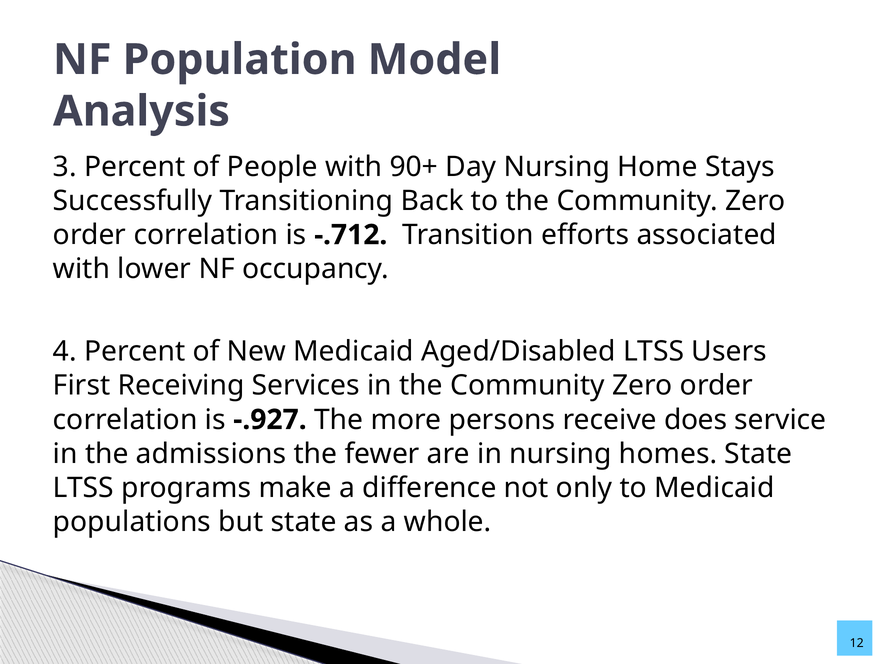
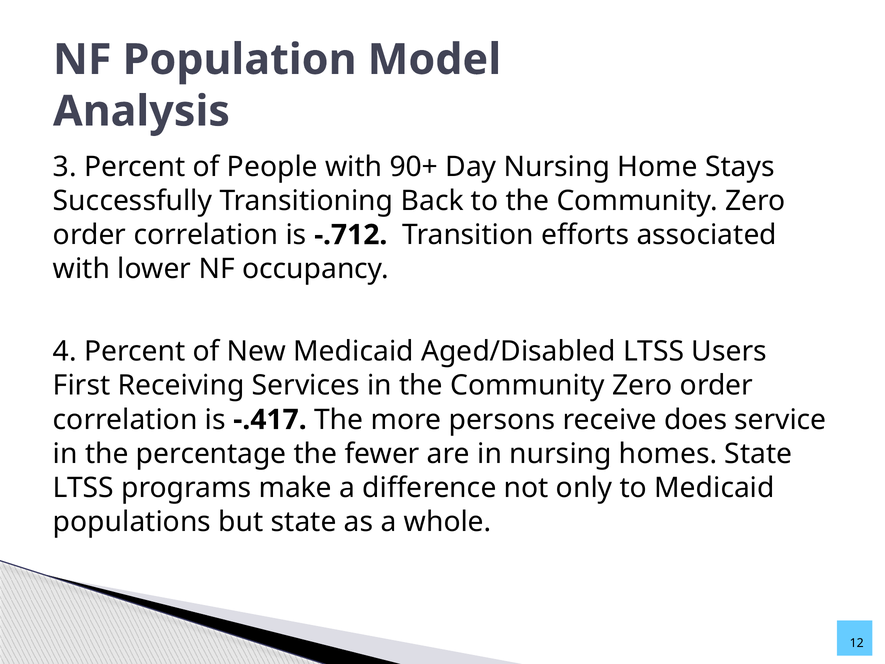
-.927: -.927 -> -.417 (270, 420)
admissions: admissions -> percentage (211, 454)
